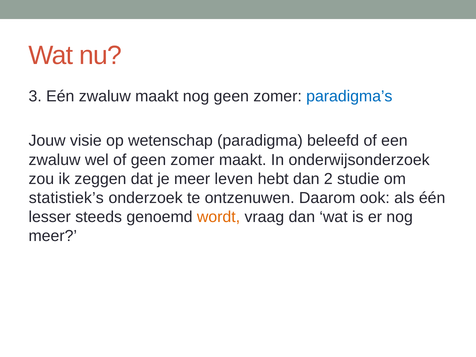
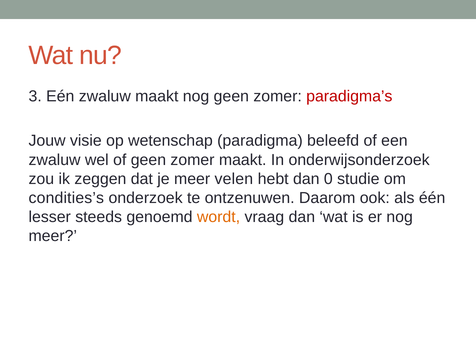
paradigma’s colour: blue -> red (349, 96)
leven: leven -> velen (234, 179)
2: 2 -> 0 (328, 179)
statistiek’s: statistiek’s -> condities’s (66, 198)
